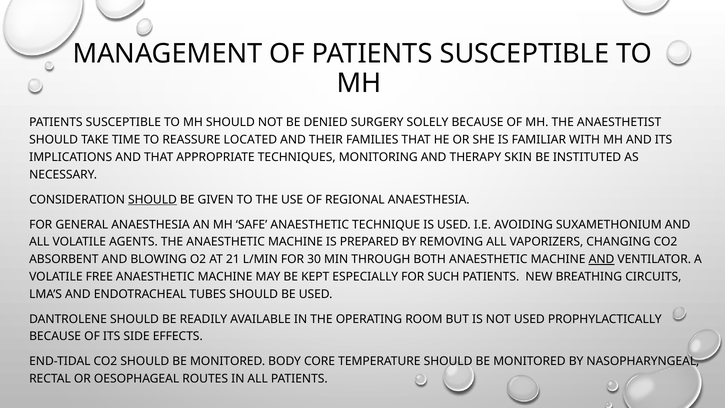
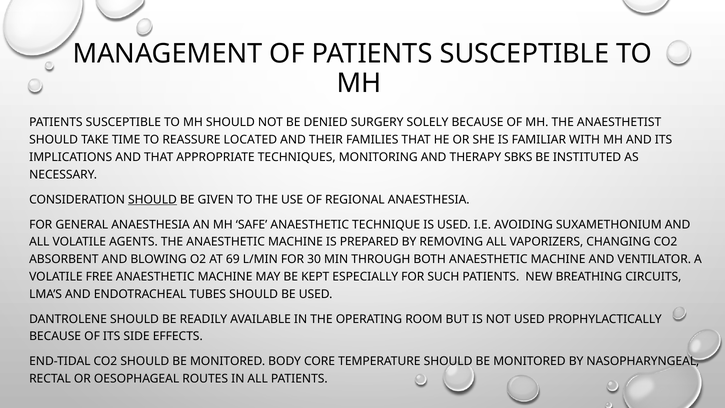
SKIN: SKIN -> SBKS (518, 157)
21: 21 -> 69 (233, 259)
AND underline: present -> none (602, 259)
